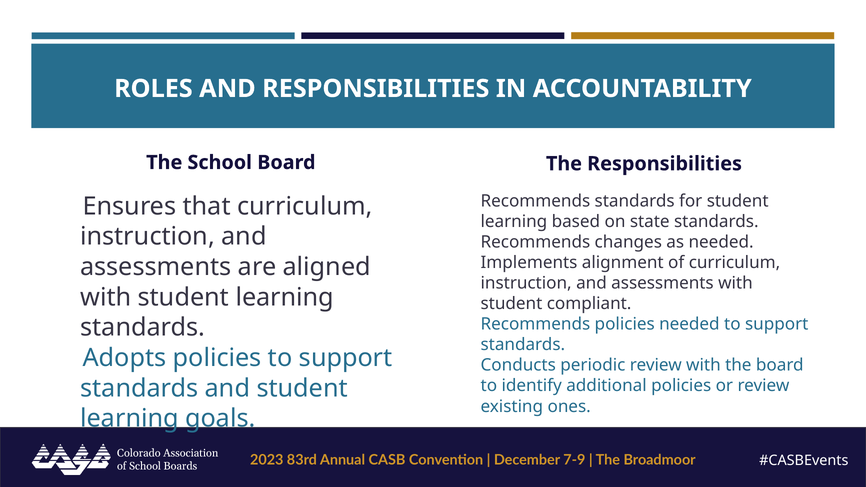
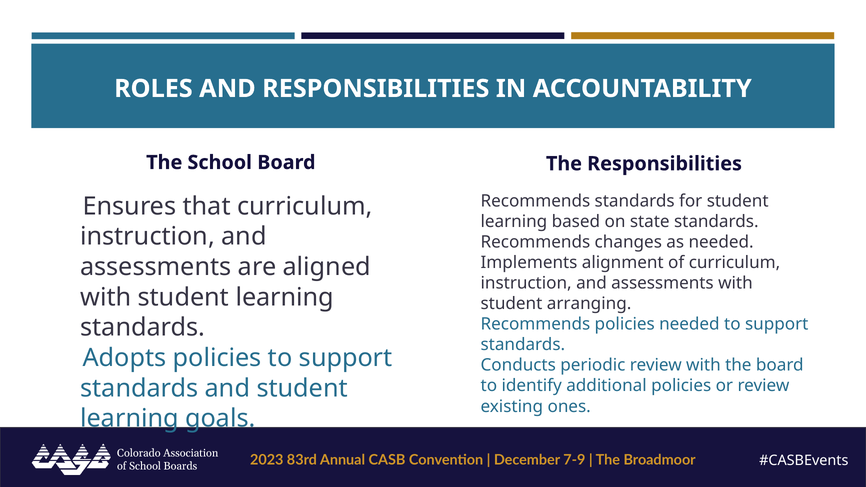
compliant: compliant -> arranging (589, 304)
